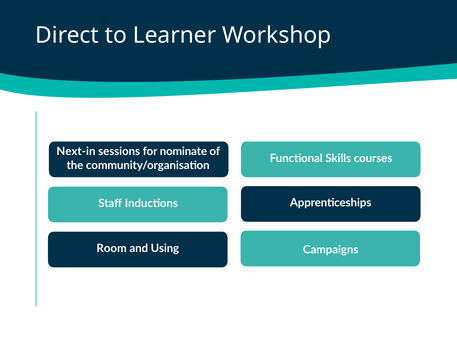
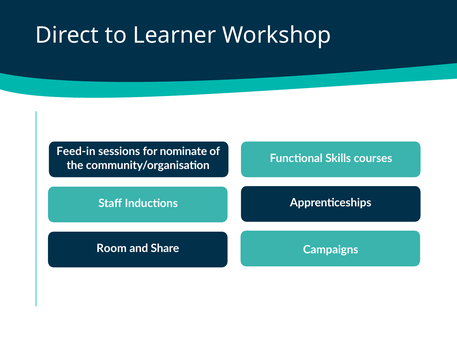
Next-in: Next-in -> Feed-in (76, 151)
Using: Using -> Share (165, 248)
